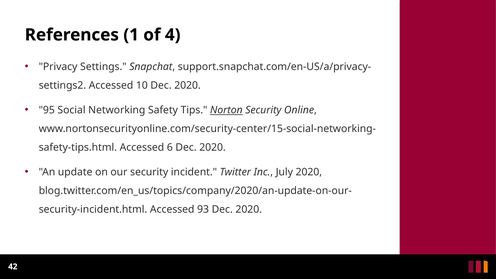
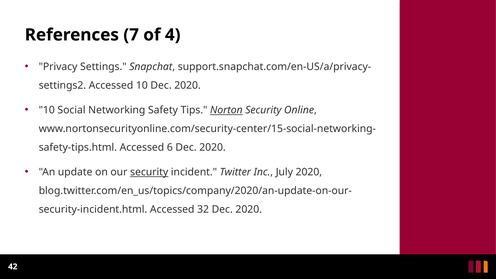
1: 1 -> 7 (131, 35)
95: 95 -> 10 (47, 110)
security underline: none -> present (149, 172)
93: 93 -> 32 (203, 209)
